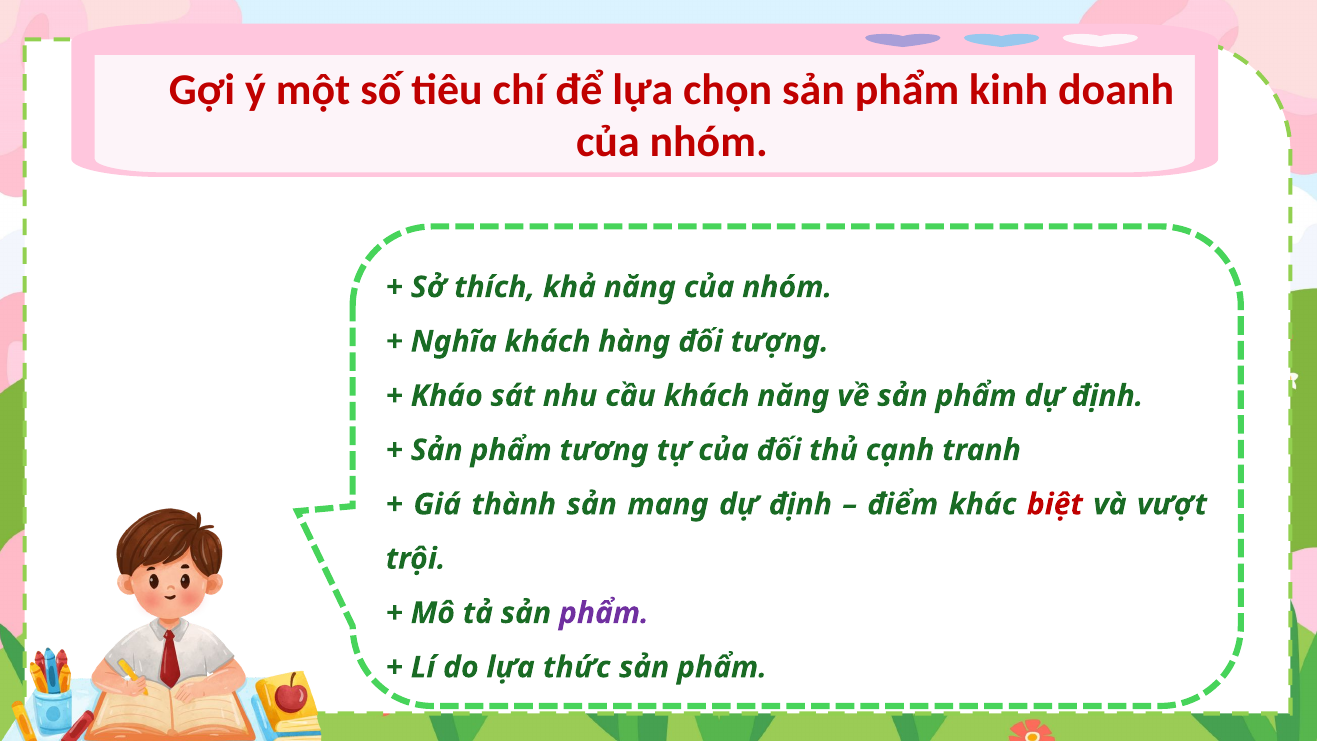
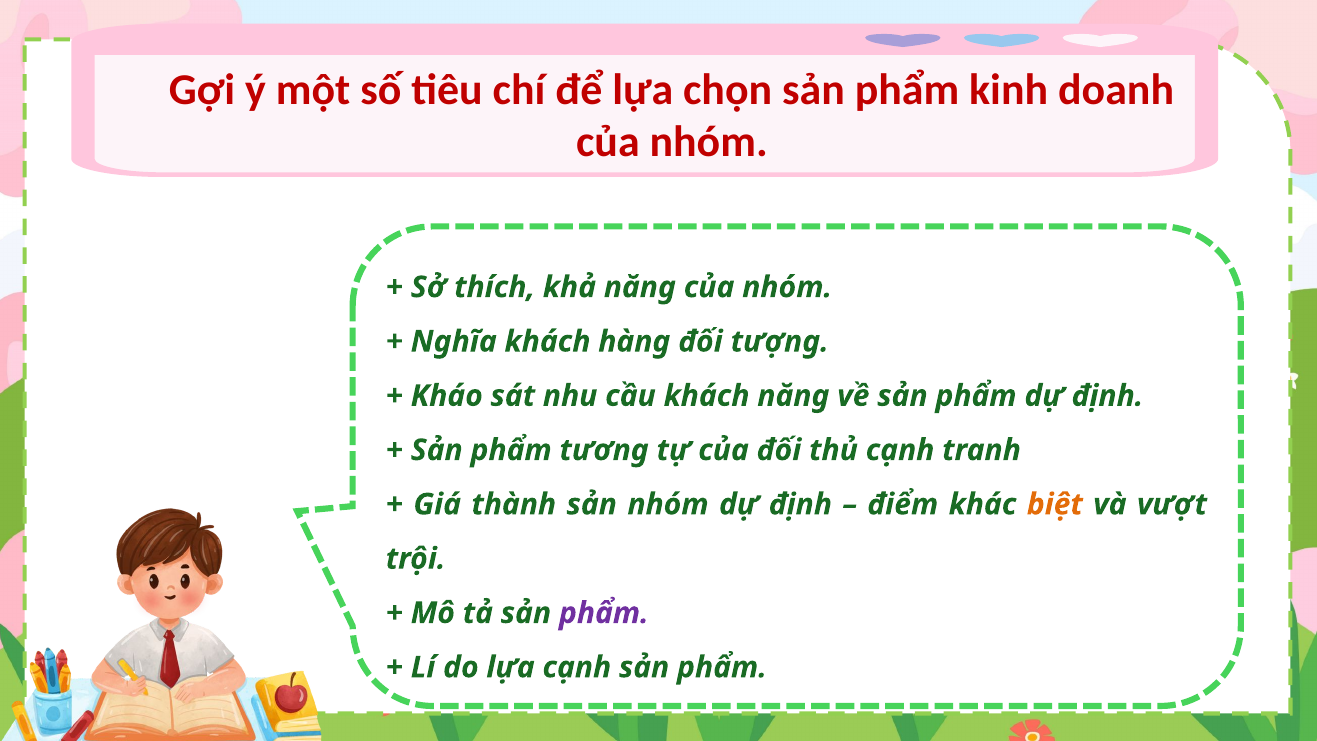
sản mang: mang -> nhóm (668, 504)
biệt colour: red -> orange (1055, 504)
lựa thức: thức -> cạnh (577, 667)
